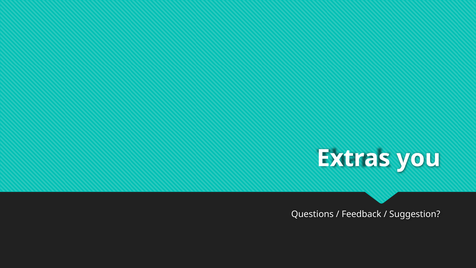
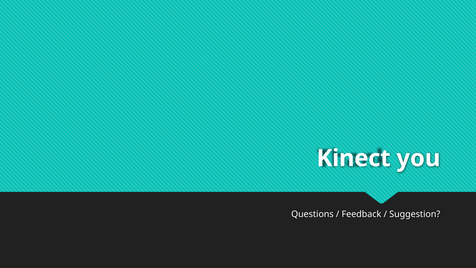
Extras: Extras -> Kinect (354, 158)
